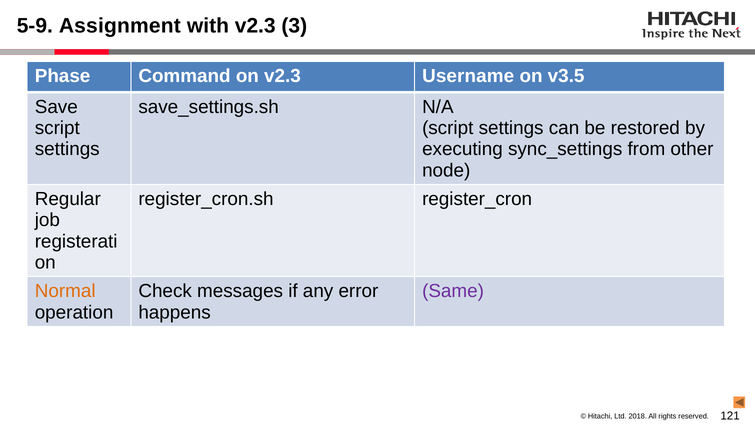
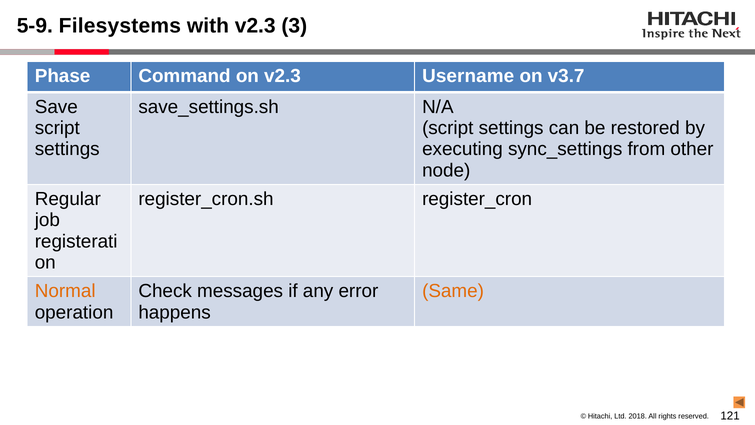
Assignment: Assignment -> Filesystems (120, 26)
v3.5: v3.5 -> v3.7 (566, 76)
Same colour: purple -> orange (453, 291)
